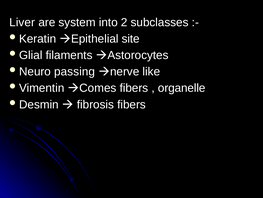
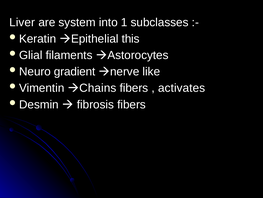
2: 2 -> 1 (124, 22)
site: site -> this (131, 39)
passing: passing -> gradient (75, 71)
Comes: Comes -> Chains (98, 88)
organelle: organelle -> activates (182, 88)
